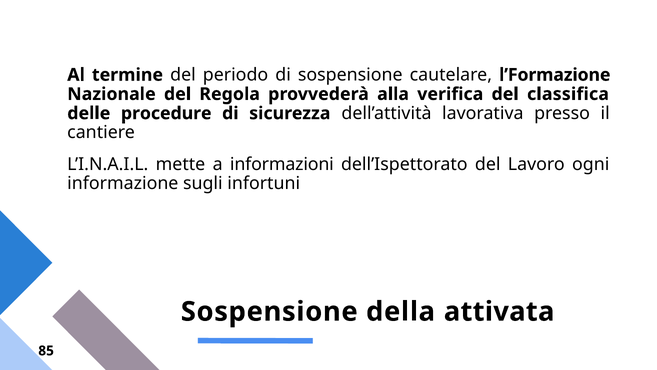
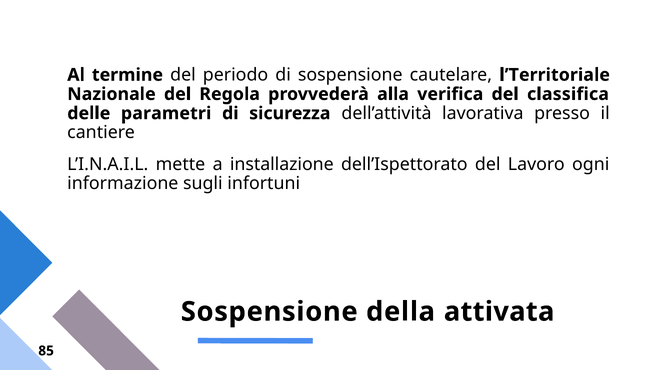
l’Formazione: l’Formazione -> l’Territoriale (555, 75)
procedure: procedure -> parametri (166, 113)
informazioni: informazioni -> installazione (282, 164)
